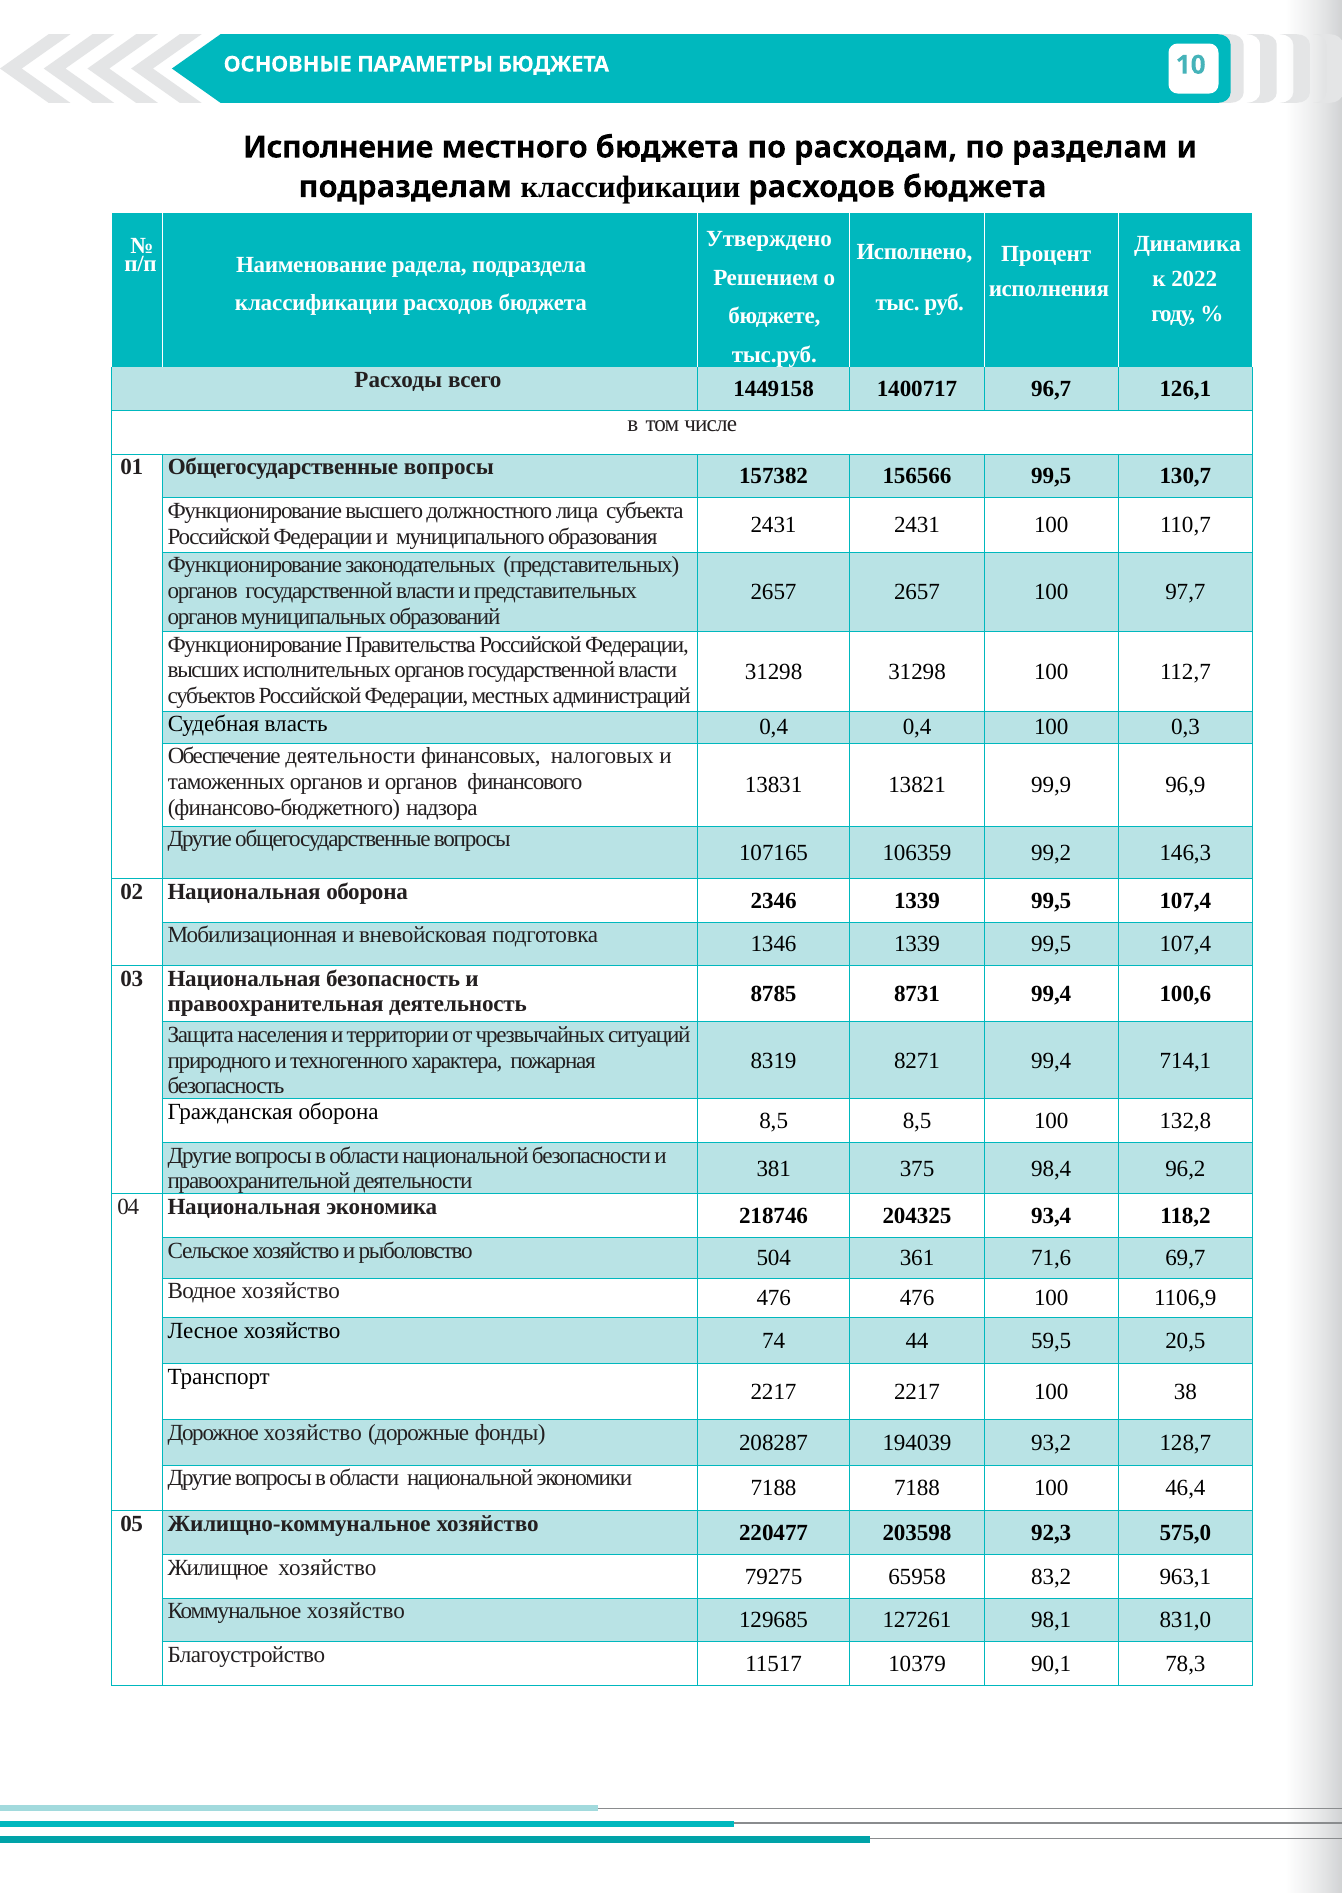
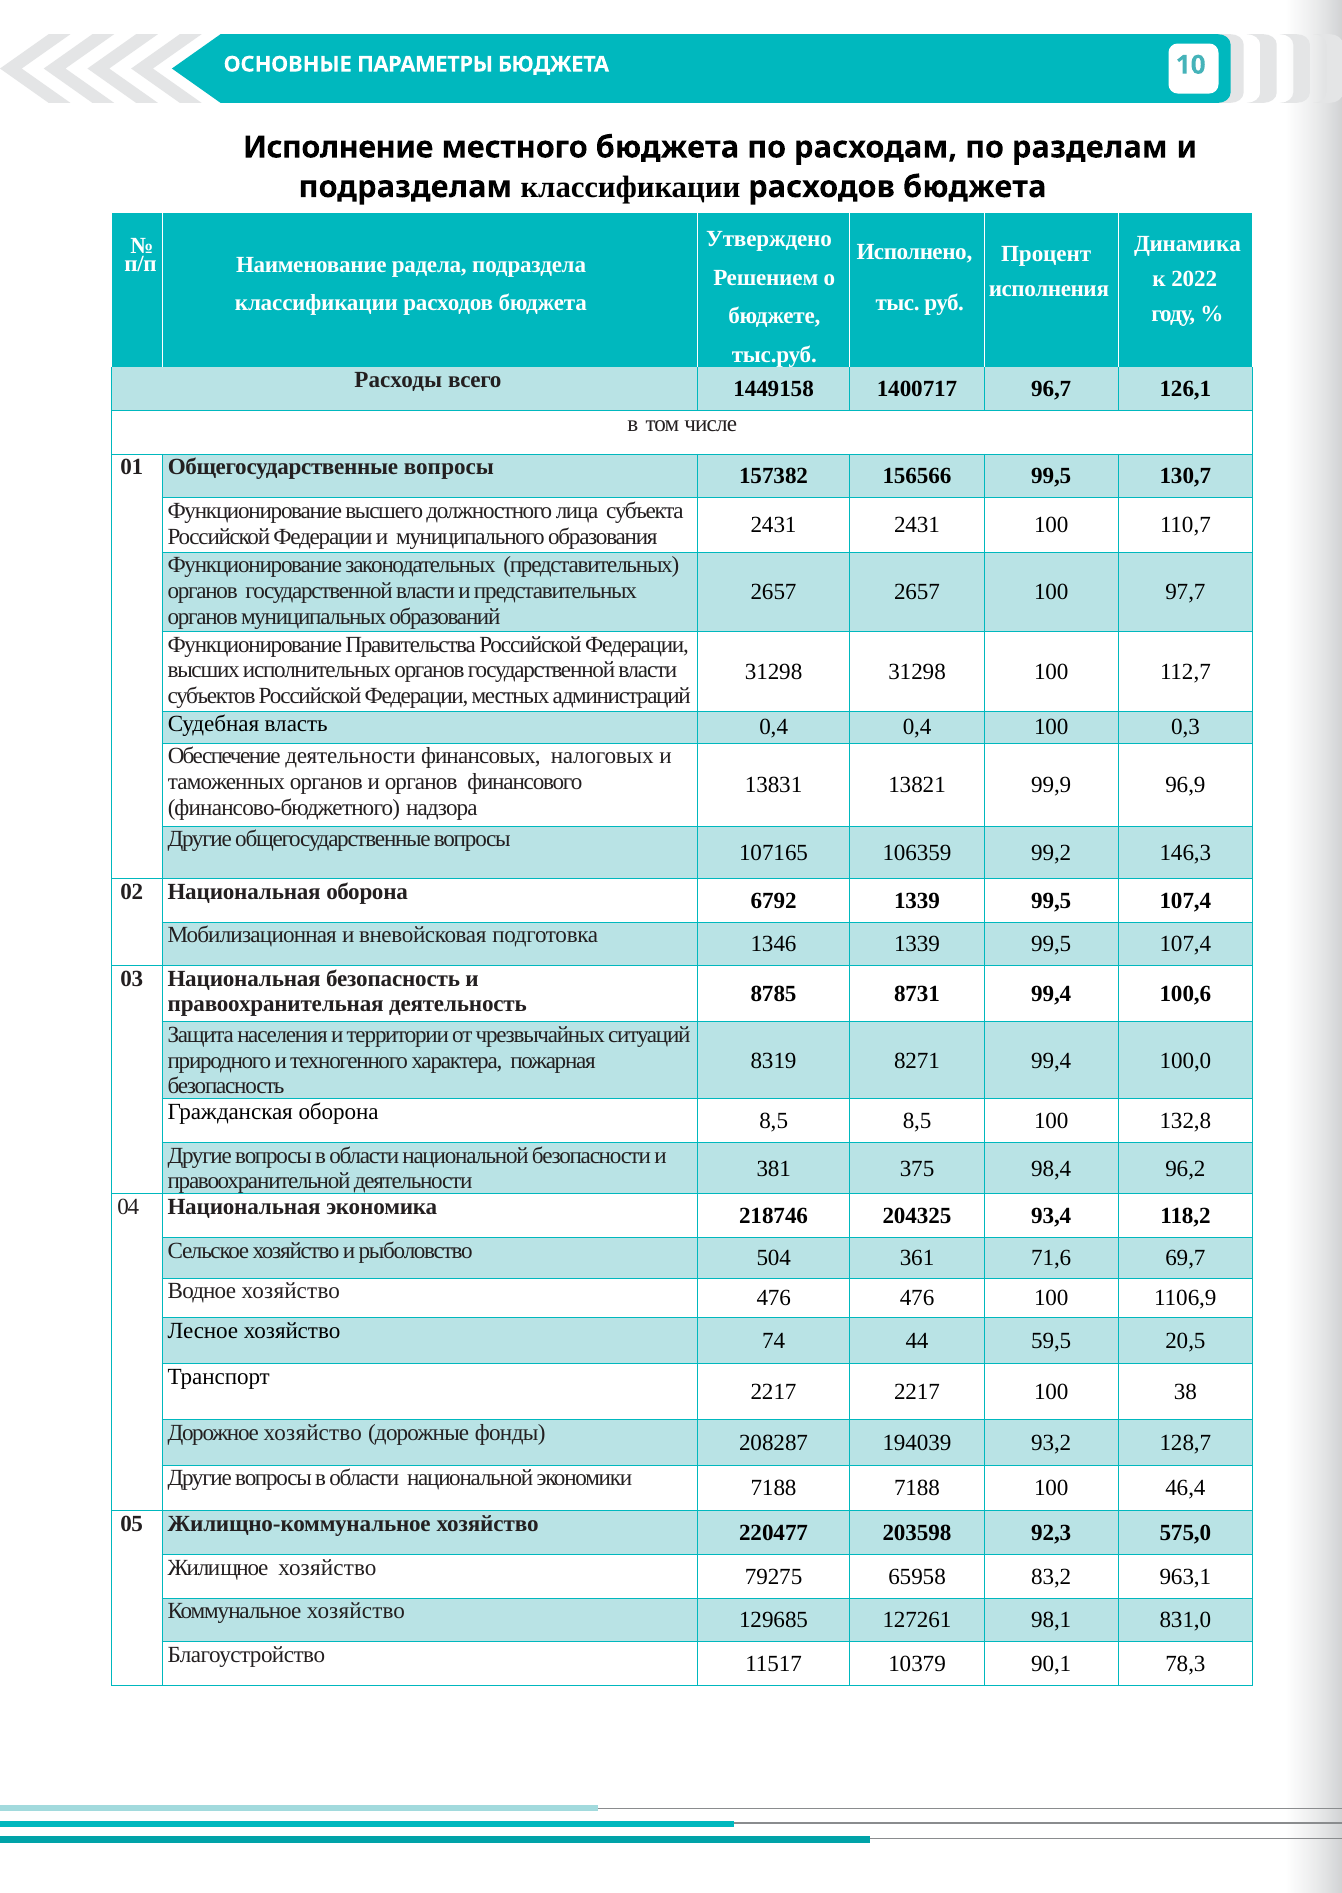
2346: 2346 -> 6792 (774, 900)
714,1: 714,1 -> 100,0 (1185, 1061)
